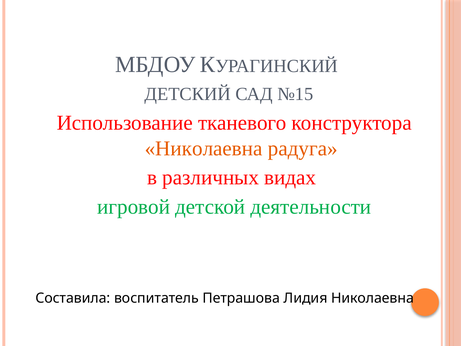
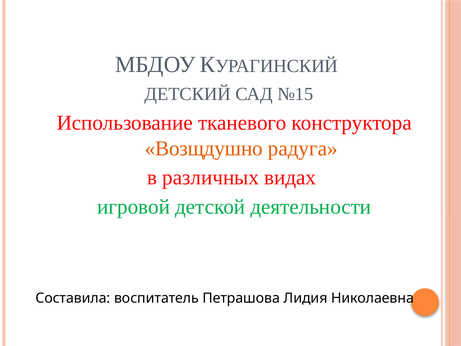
Николаевна: Николаевна -> Возщдушно (204, 148)
